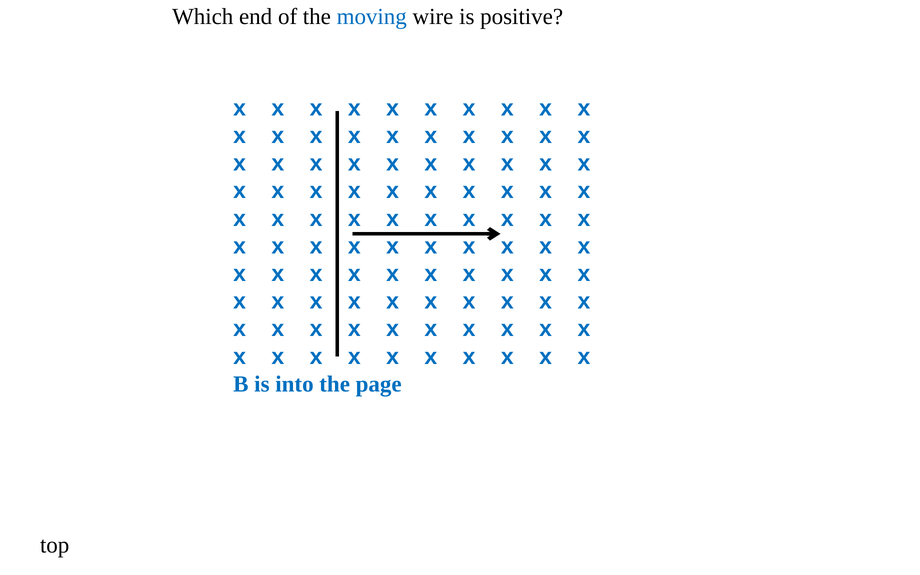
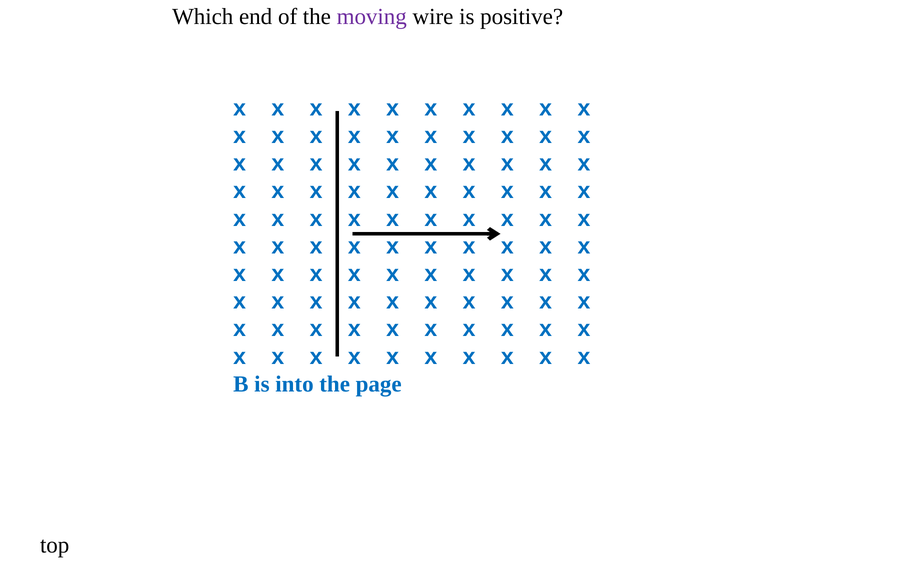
moving colour: blue -> purple (372, 17)
